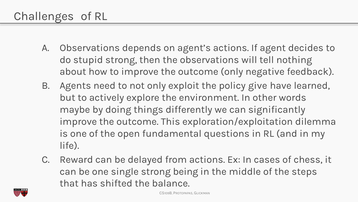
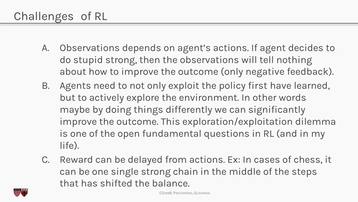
give: give -> first (258, 85)
being: being -> chain (186, 171)
